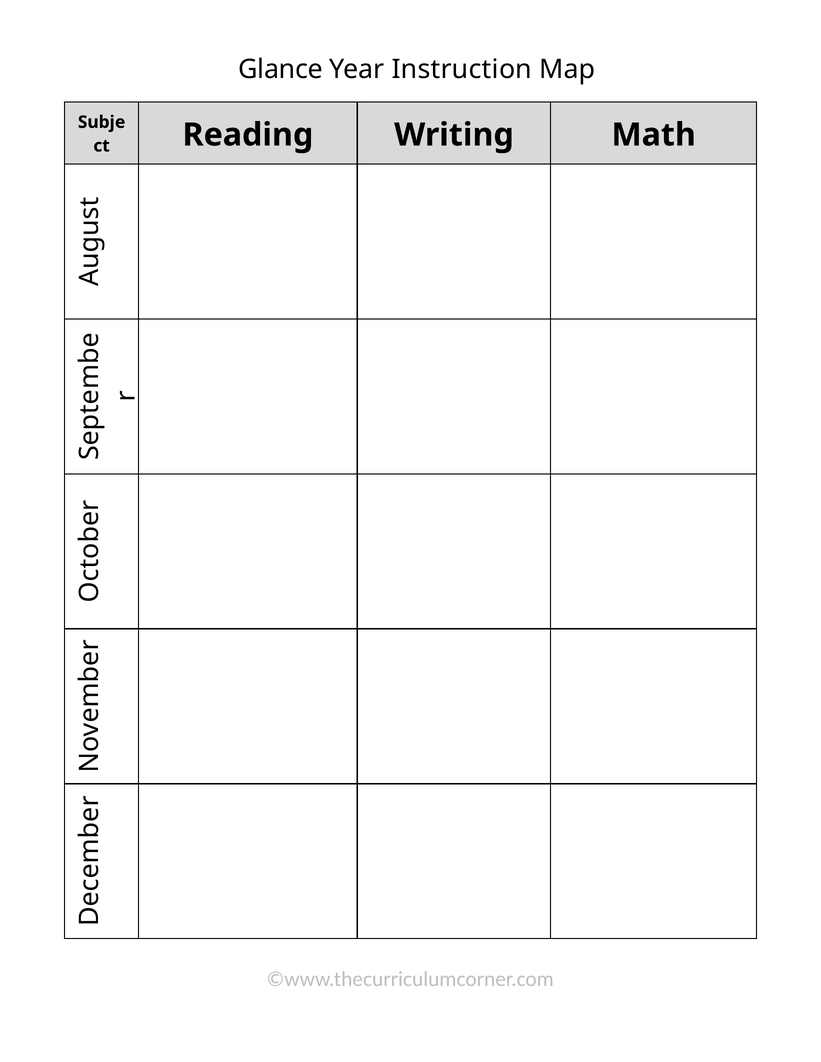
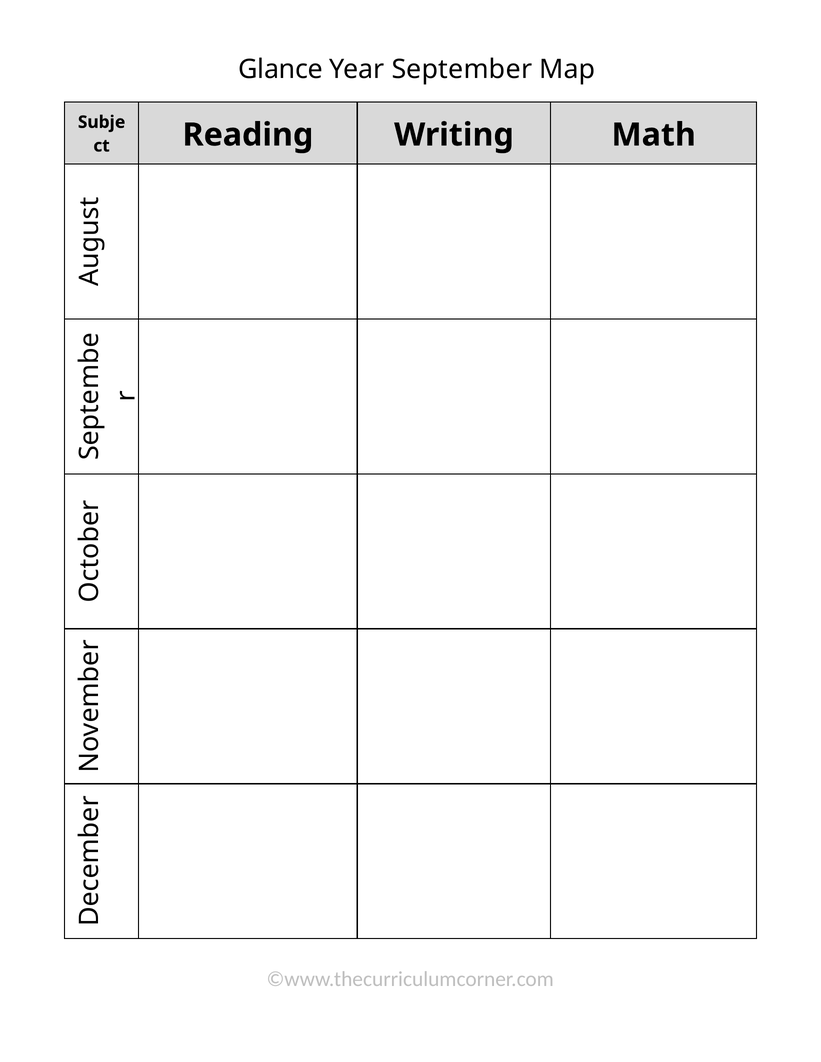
Instruction: Instruction -> September (462, 69)
